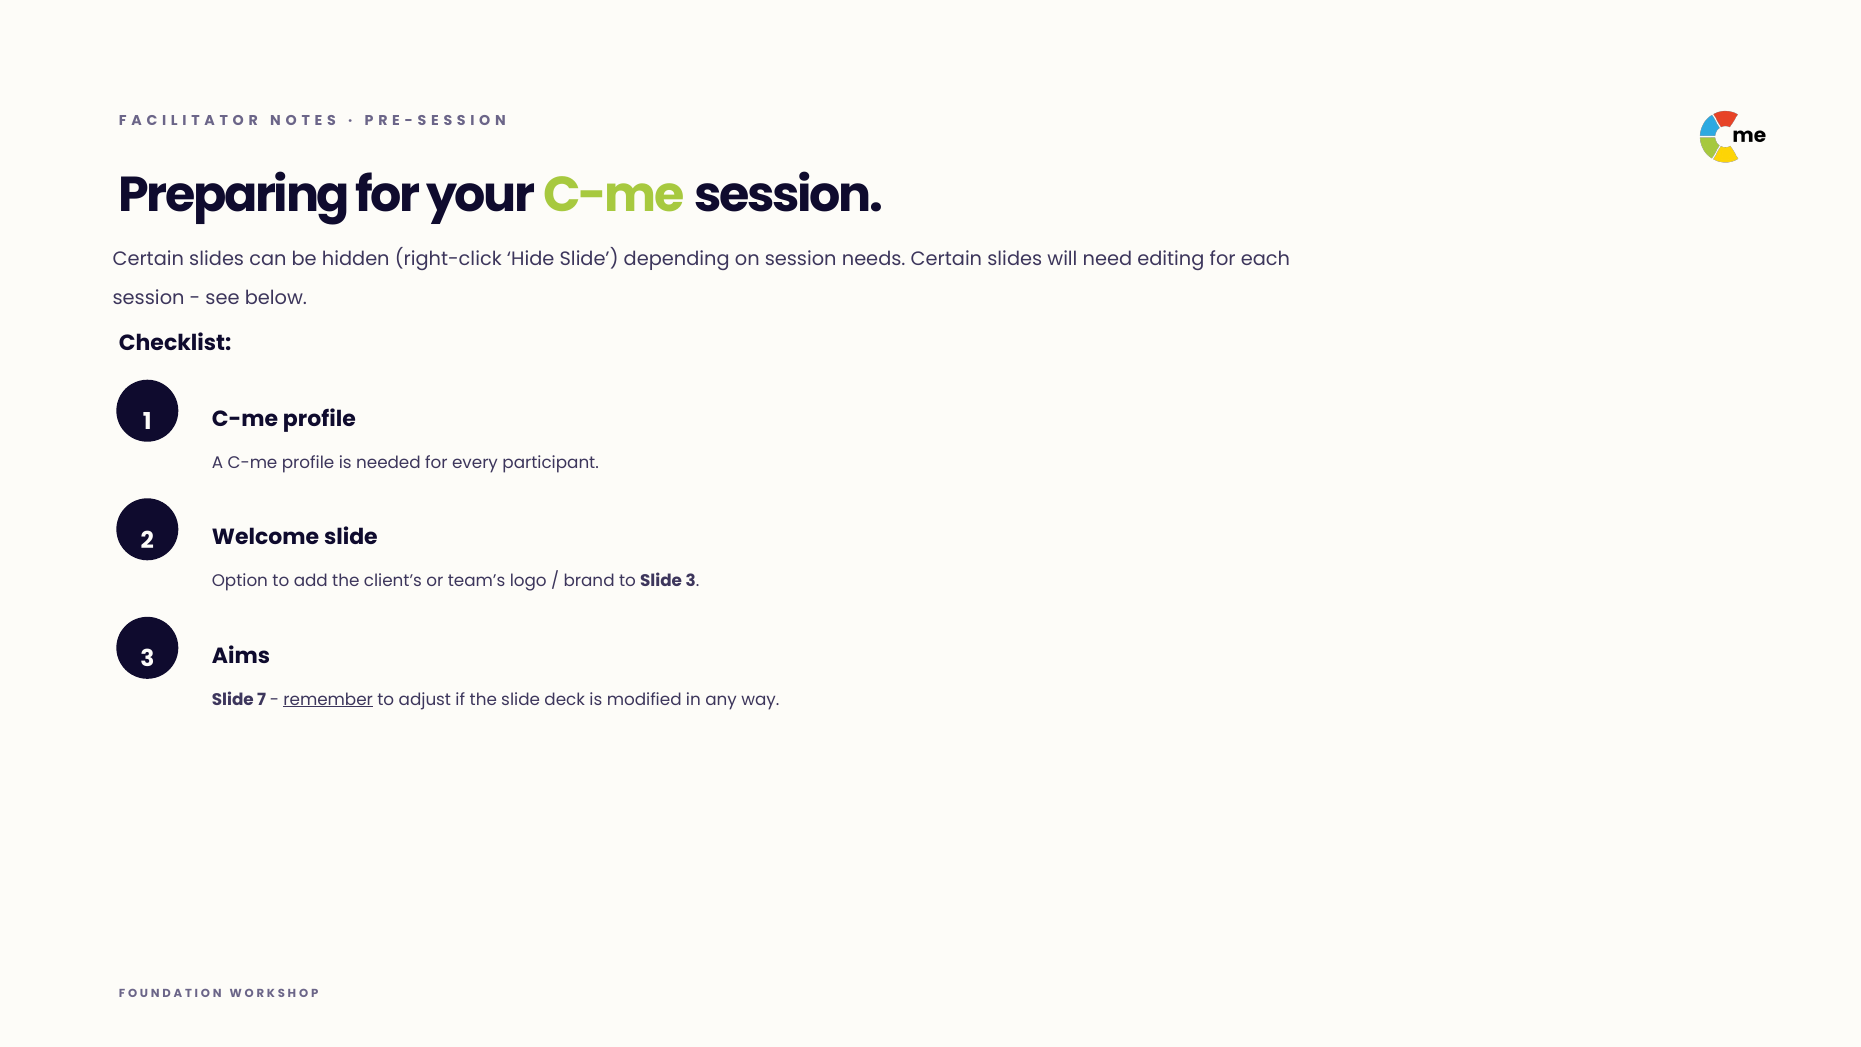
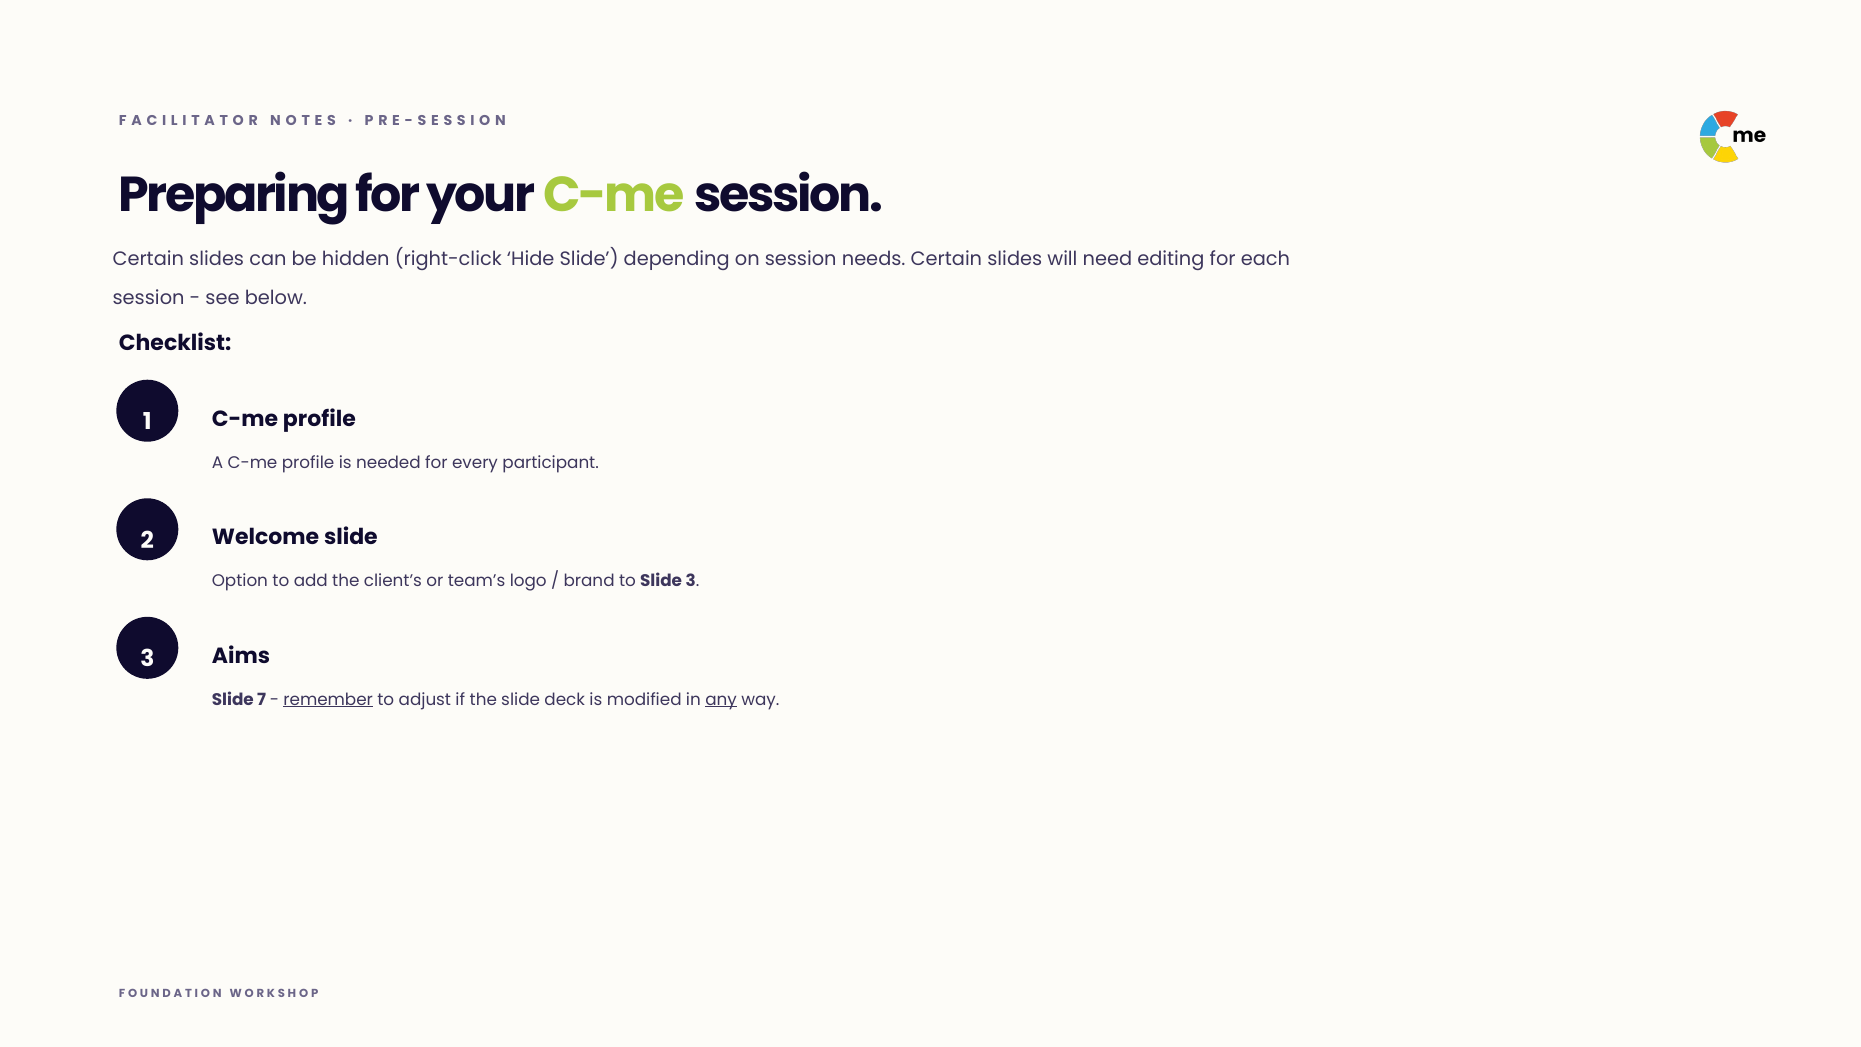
any underline: none -> present (721, 699)
